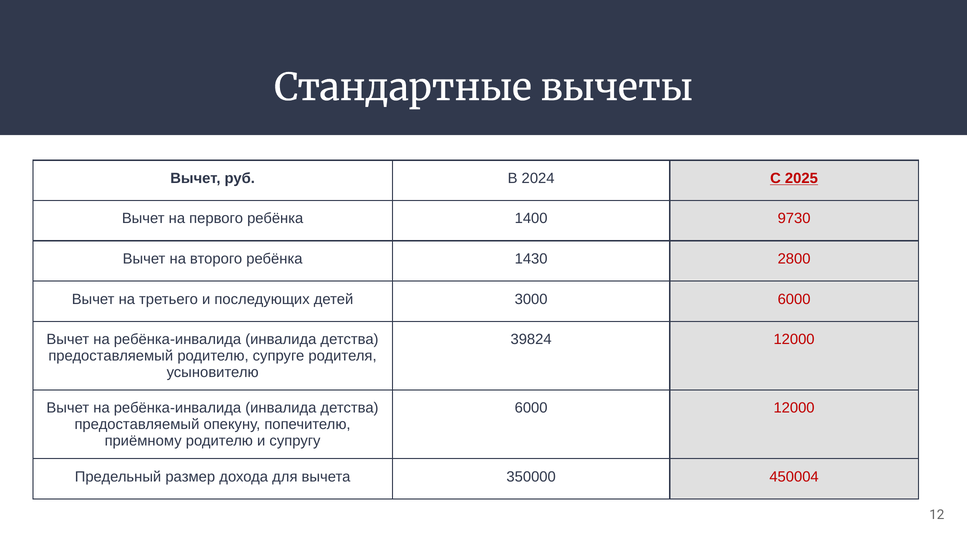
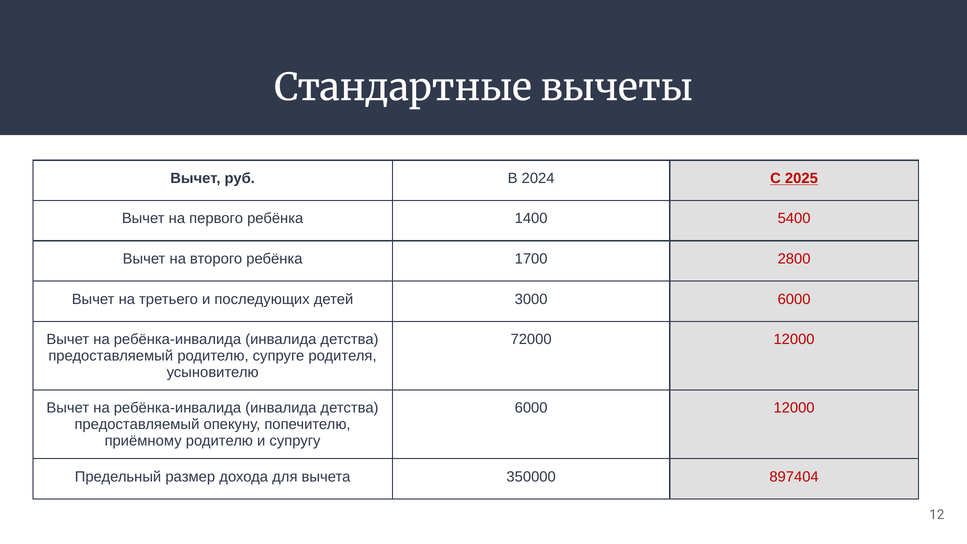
9730: 9730 -> 5400 (794, 219)
1430: 1430 -> 1700 (531, 259)
39824: 39824 -> 72000 (531, 339)
450004: 450004 -> 897404 (794, 477)
